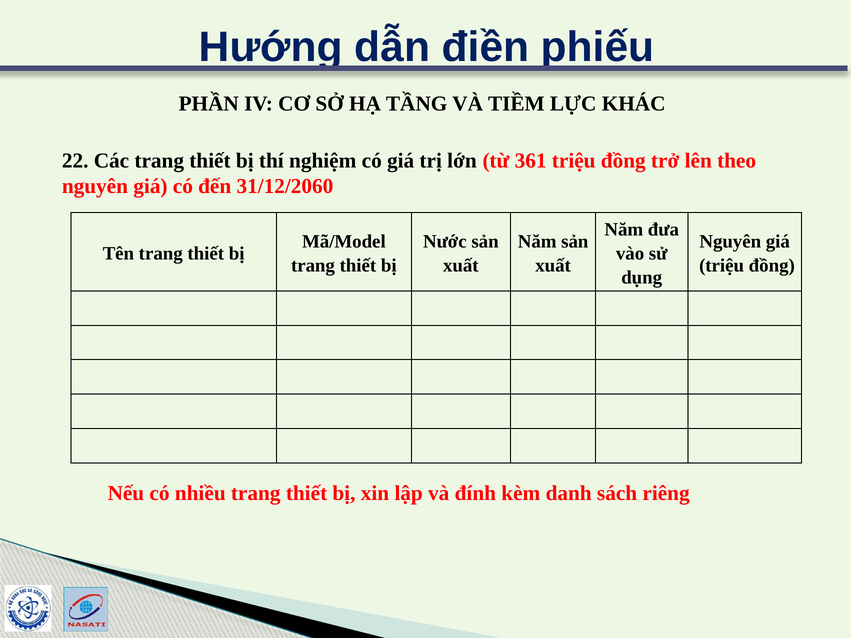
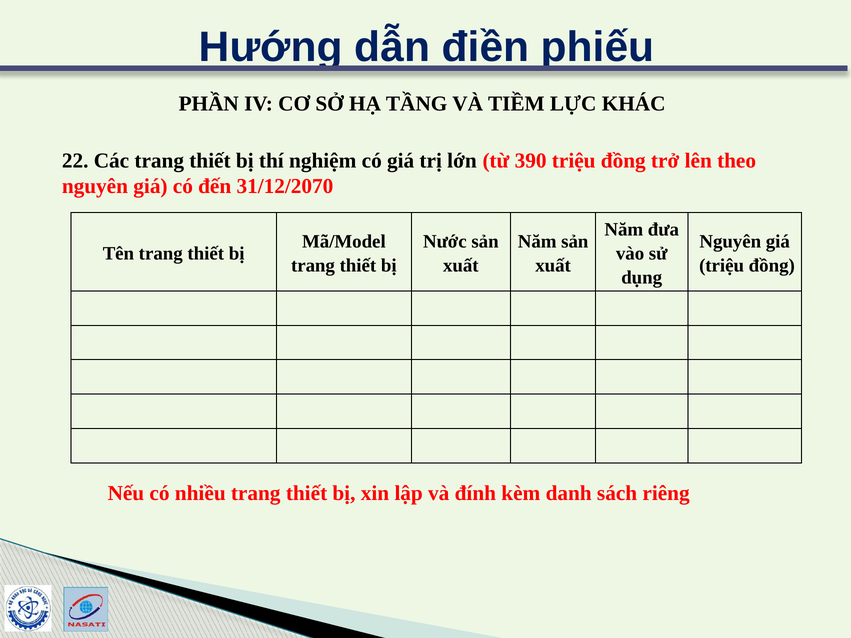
361: 361 -> 390 (531, 161)
31/12/2060: 31/12/2060 -> 31/12/2070 (285, 186)
